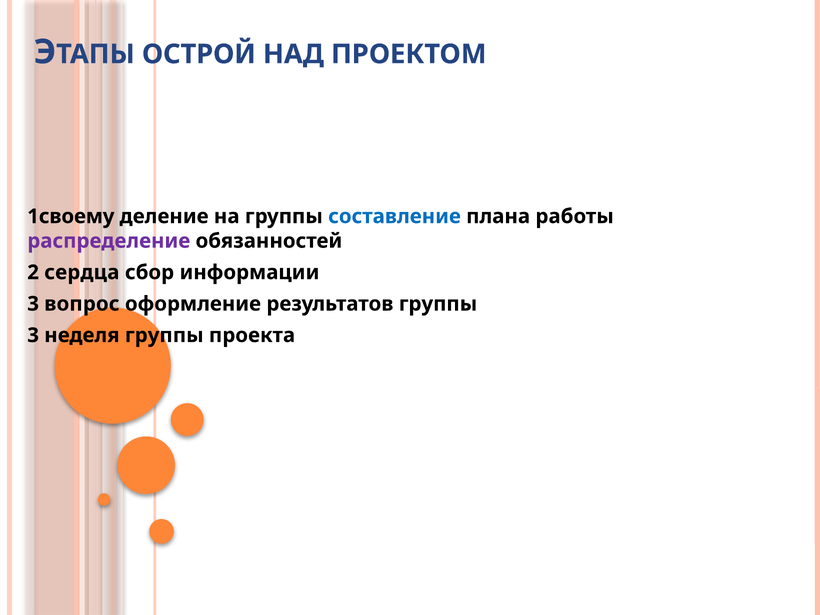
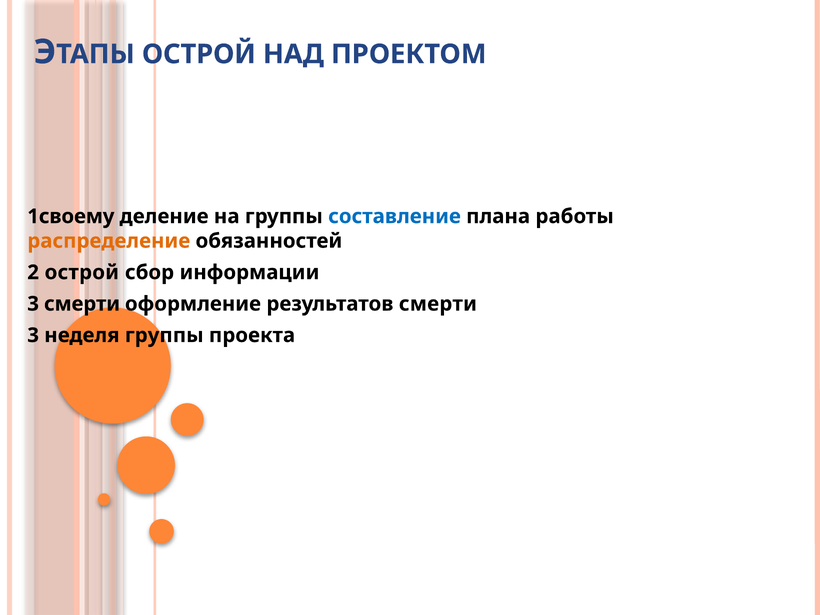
распределение colour: purple -> orange (109, 241)
2 сердца: сердца -> острой (82, 272)
3 вопрос: вопрос -> смерти (82, 304)
результатов группы: группы -> смерти (438, 304)
